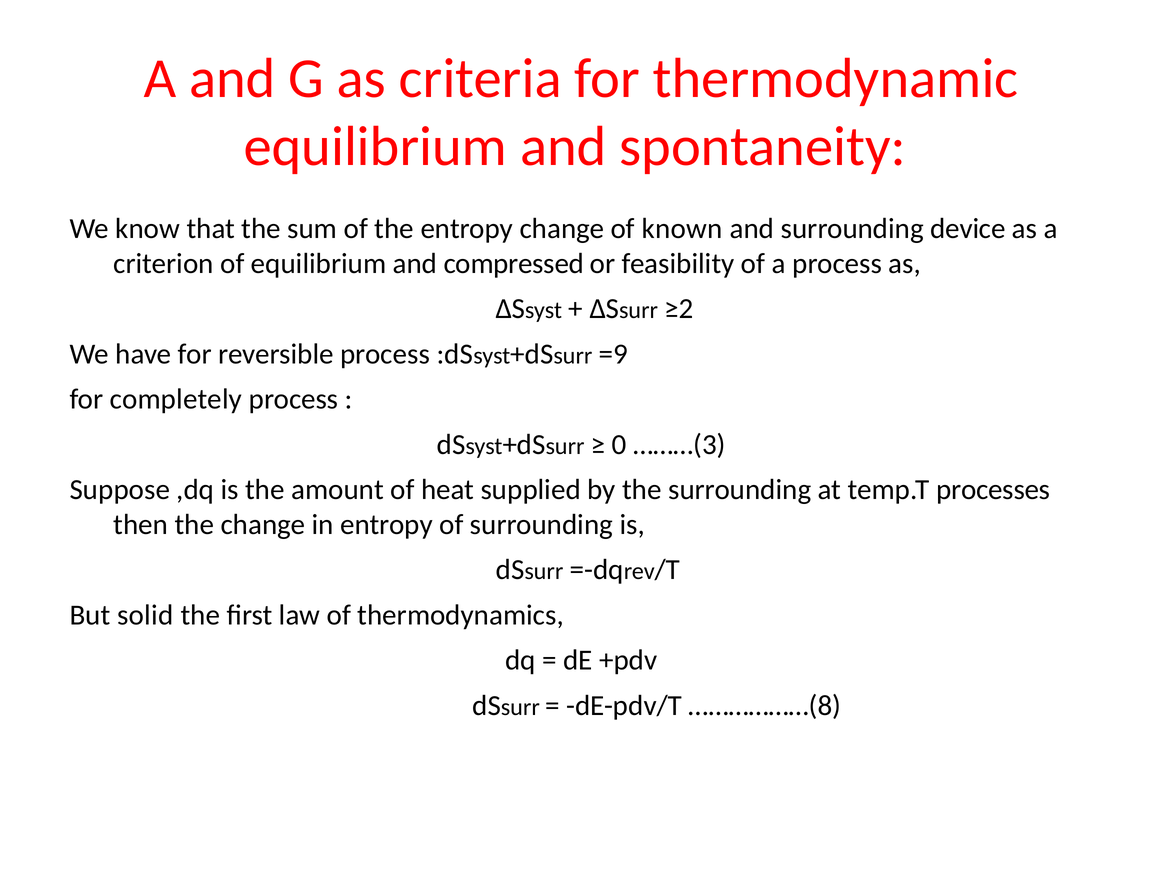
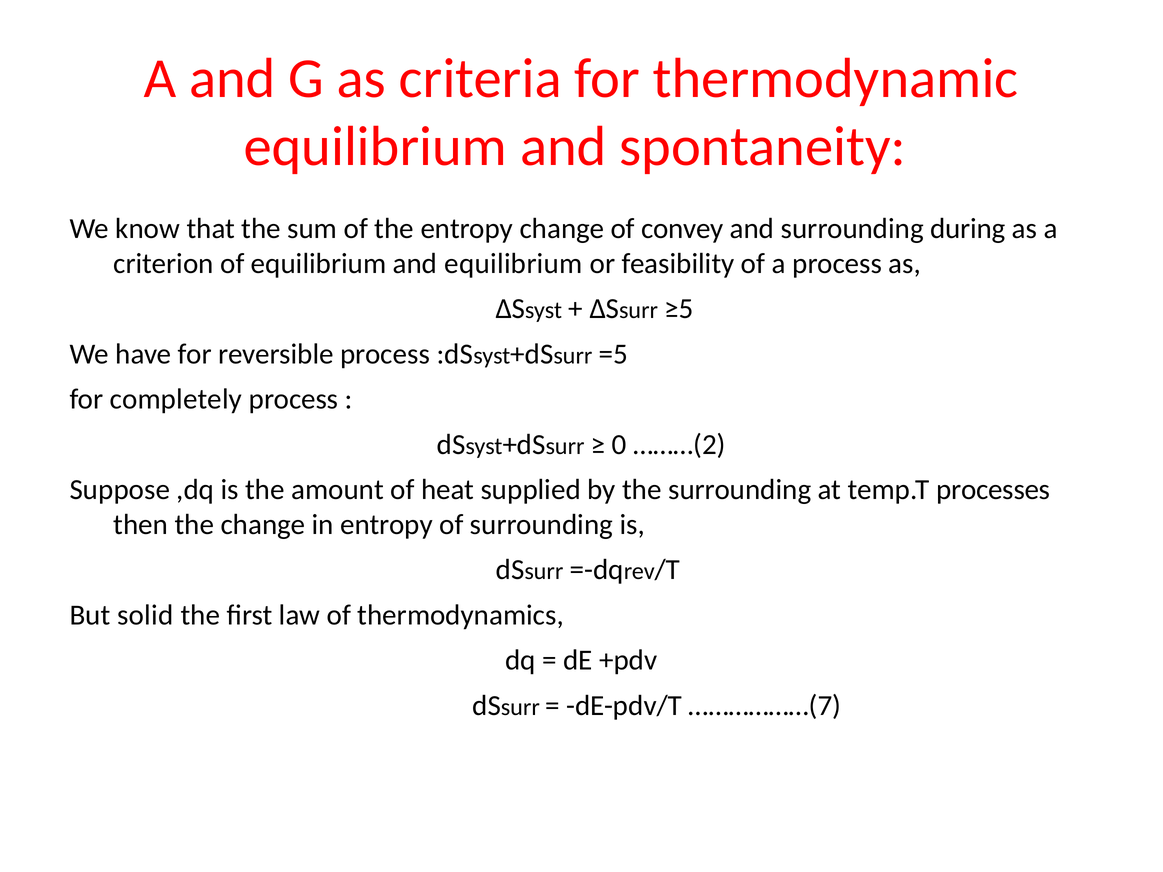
known: known -> convey (682, 229)
device: device -> during (968, 229)
and compressed: compressed -> equilibrium (513, 264)
≥2: ≥2 -> ≥5 (679, 309)
=9: =9 -> =5 (613, 354)
………(3: ………(3 -> ………(2 (679, 445)
………………(8: ………………(8 -> ………………(7 (765, 706)
